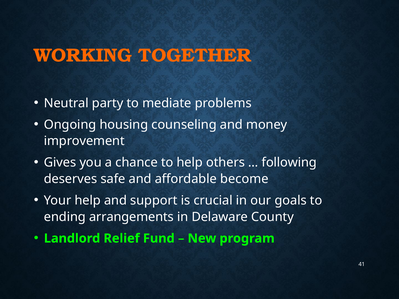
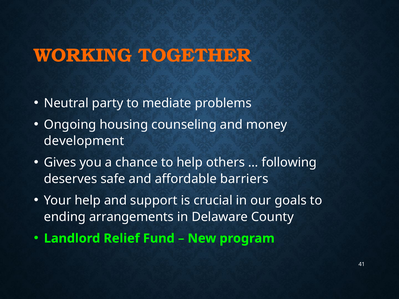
improvement: improvement -> development (84, 141)
become: become -> barriers (244, 179)
